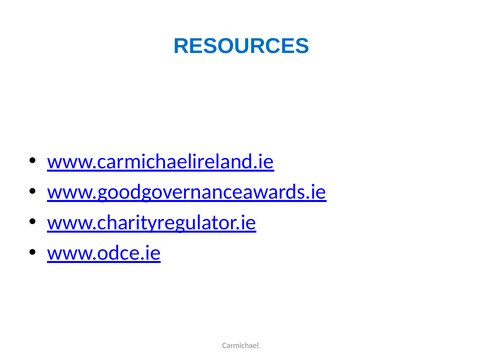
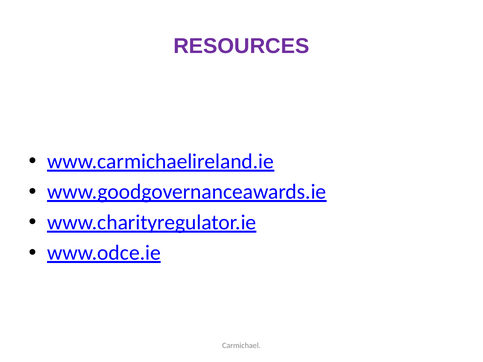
RESOURCES colour: blue -> purple (241, 46)
